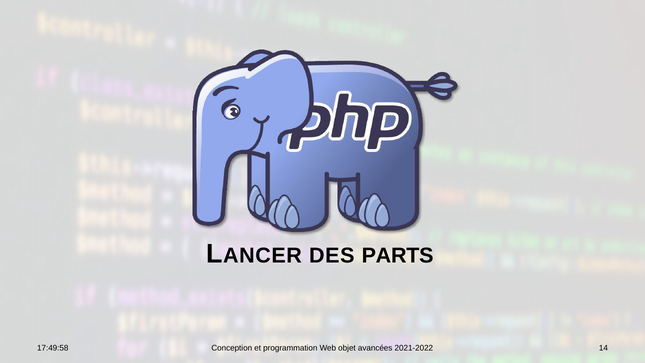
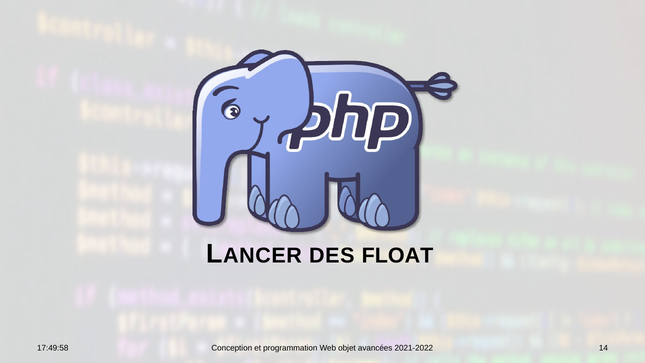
PARTS: PARTS -> FLOAT (397, 255)
